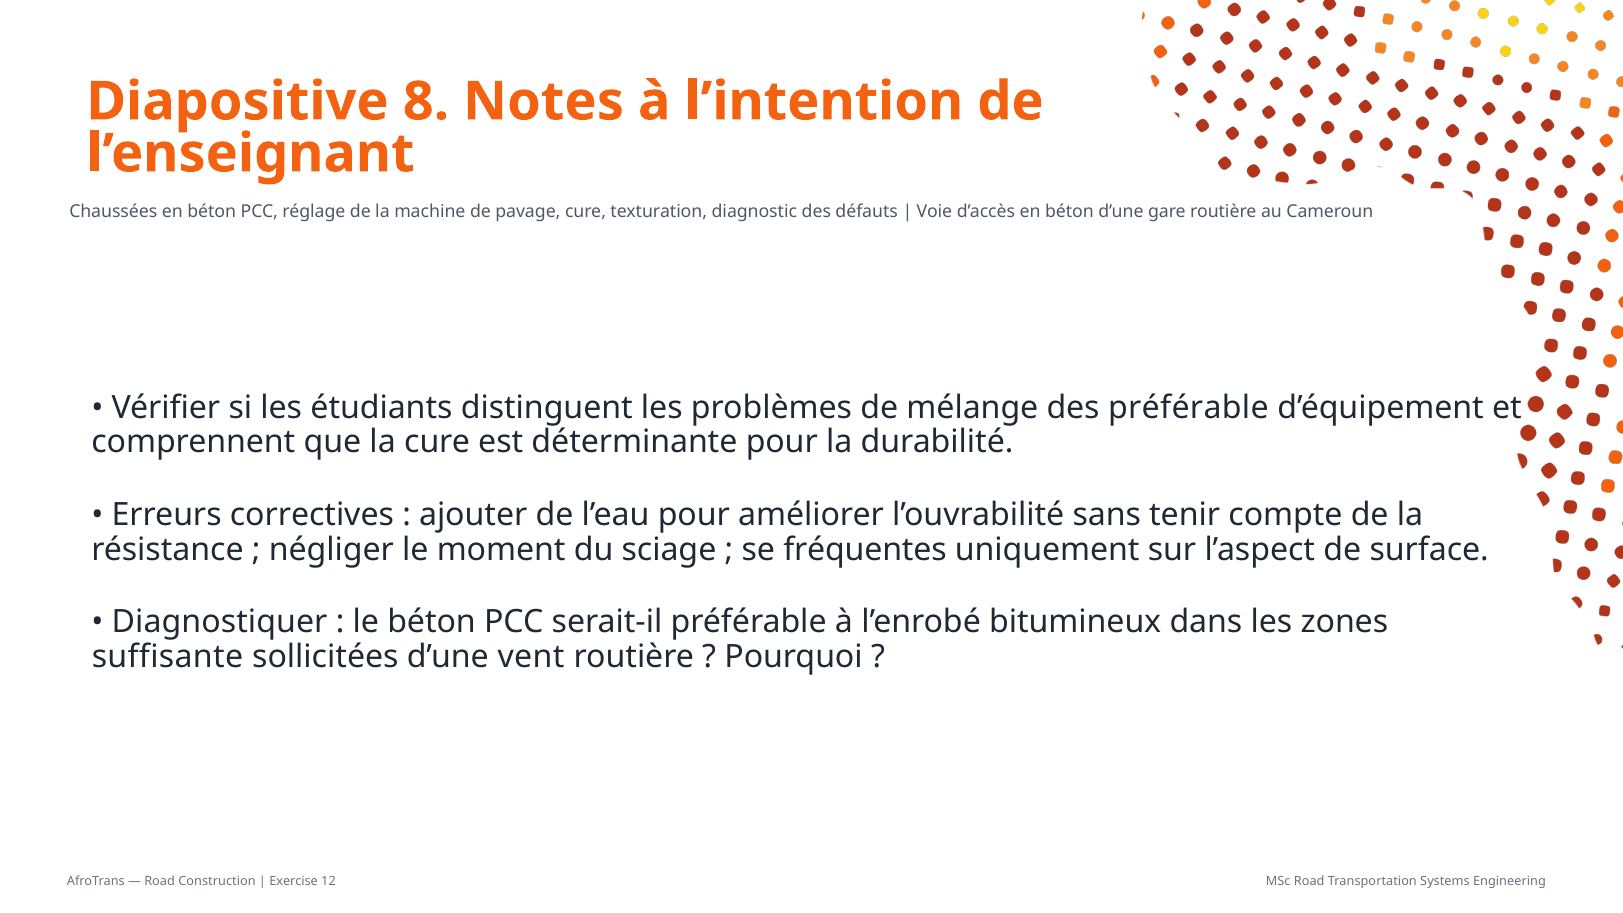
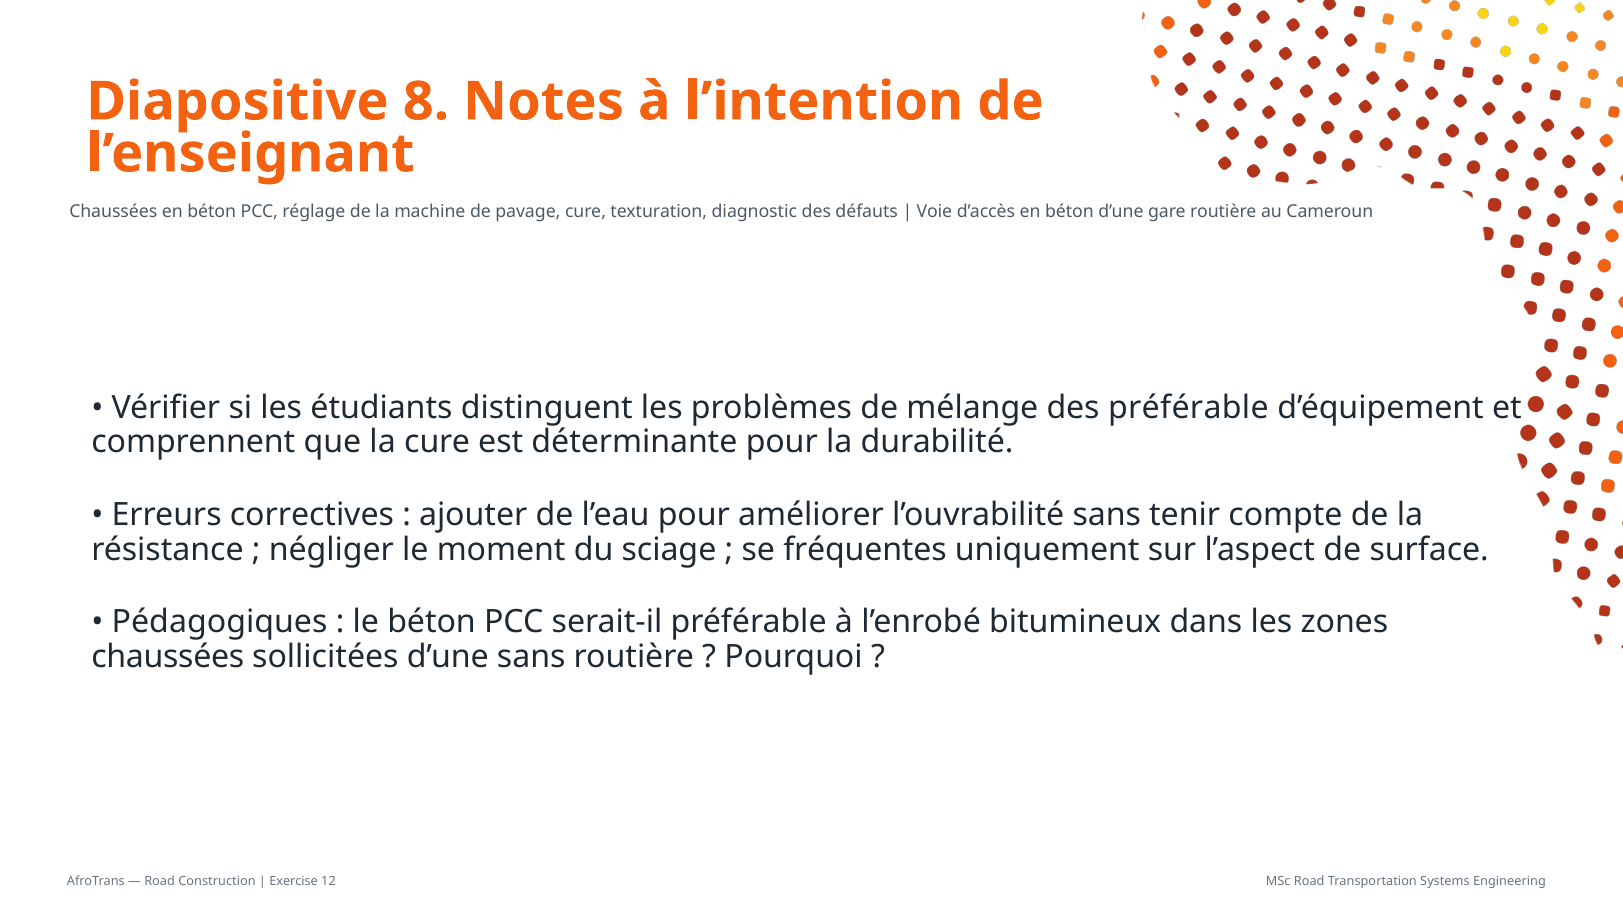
Diagnostiquer: Diagnostiquer -> Pédagogiques (220, 622)
suffisante: suffisante -> chaussées (168, 657)
d’une vent: vent -> sans (531, 657)
